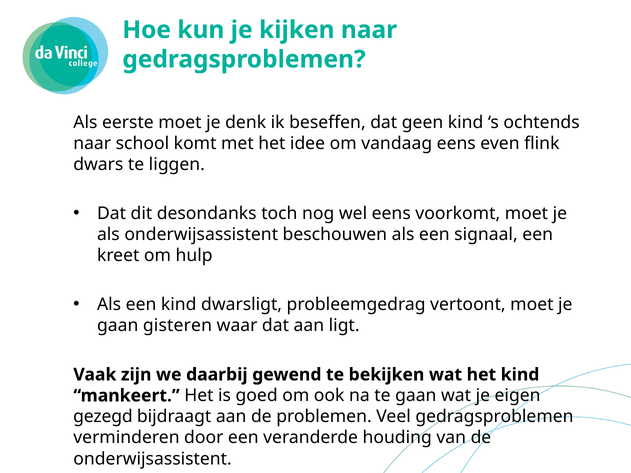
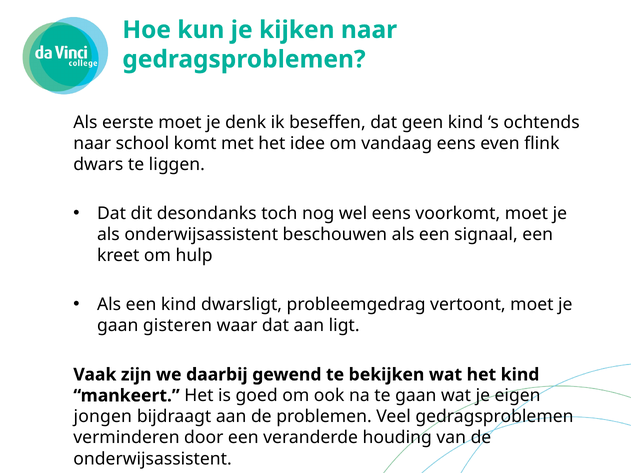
gezegd: gezegd -> jongen (103, 417)
